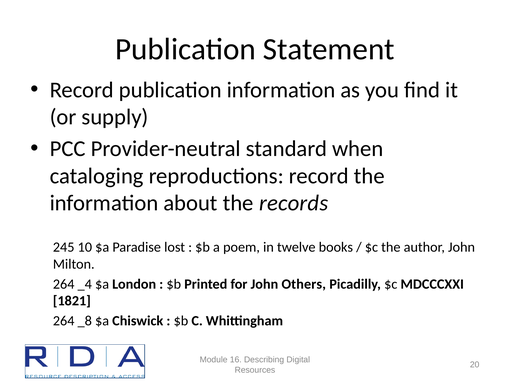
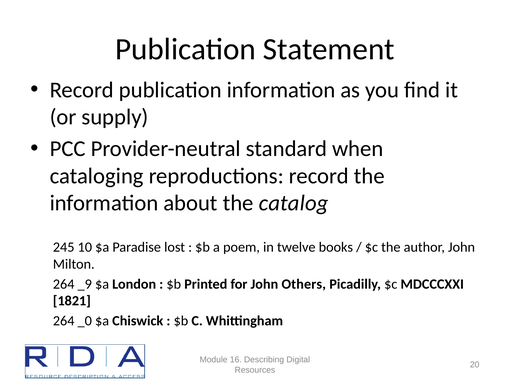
records: records -> catalog (294, 203)
_4: _4 -> _9 (85, 284)
_8: _8 -> _0 (85, 321)
